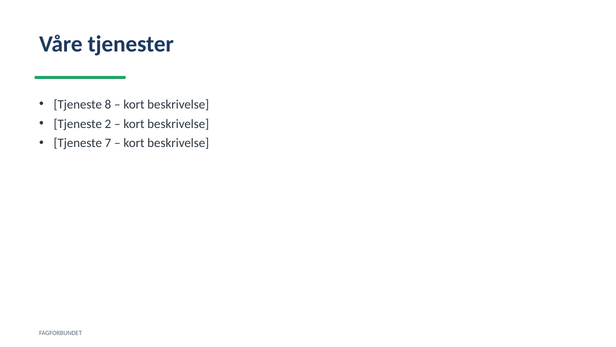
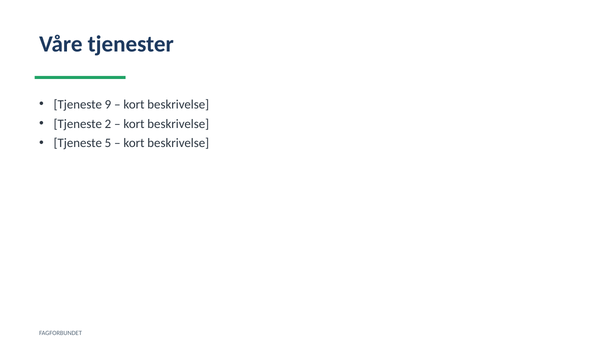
8: 8 -> 9 (108, 104)
7: 7 -> 5 (108, 143)
